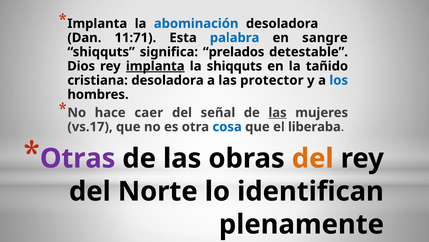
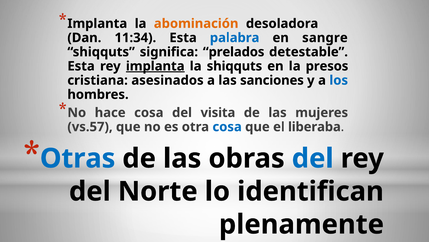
abominación colour: blue -> orange (196, 24)
11:71: 11:71 -> 11:34 (135, 38)
Dios: Dios -> Esta (81, 66)
tañido: tañido -> presos (327, 66)
cristiana desoladora: desoladora -> asesinados (167, 80)
protector: protector -> sanciones (272, 80)
hace caer: caer -> cosa (149, 112)
señal: señal -> visita (218, 112)
las underline: present -> none (277, 112)
vs.17: vs.17 -> vs.57 (90, 127)
Otras colour: purple -> blue (78, 158)
del colour: orange -> blue (313, 158)
